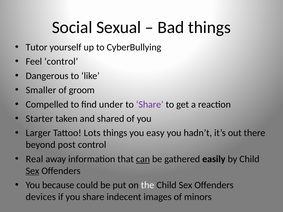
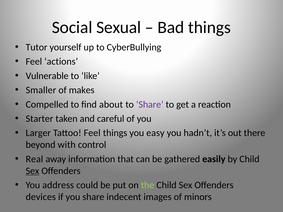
Feel control: control -> actions (61, 62)
Dangerous: Dangerous -> Vulnerable (47, 76)
groom: groom -> makes (82, 90)
under: under -> about (111, 104)
shared: shared -> careful (111, 119)
Tattoo Lots: Lots -> Feel (92, 133)
post: post -> with (67, 145)
can underline: present -> none (143, 159)
because: because -> address (58, 185)
the colour: white -> light green (148, 185)
